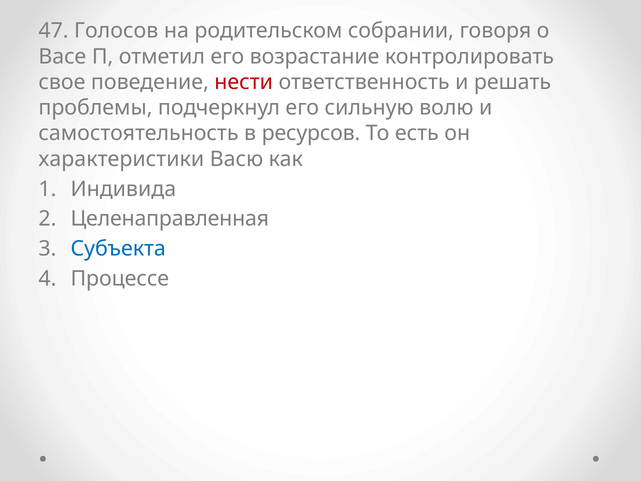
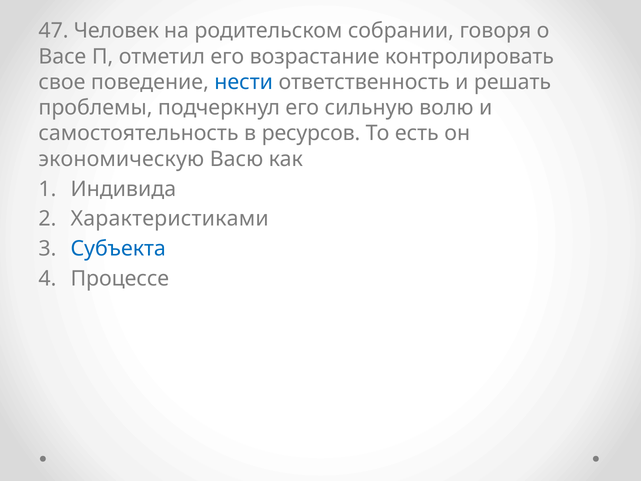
Голосов: Голосов -> Человек (116, 31)
нести colour: red -> blue (244, 82)
характеристики: характеристики -> экономическую (121, 159)
Целенаправленная: Целенаправленная -> Характеристиками (170, 219)
